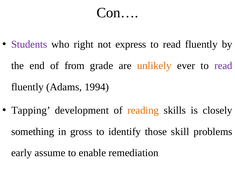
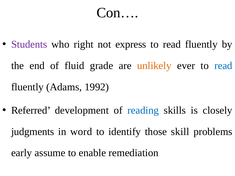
from: from -> fluid (74, 66)
read colour: purple -> blue (223, 66)
1994: 1994 -> 1992 (97, 87)
Tapping: Tapping -> Referred (31, 110)
reading colour: orange -> blue (143, 110)
something: something -> judgments (33, 132)
gross: gross -> word (81, 132)
